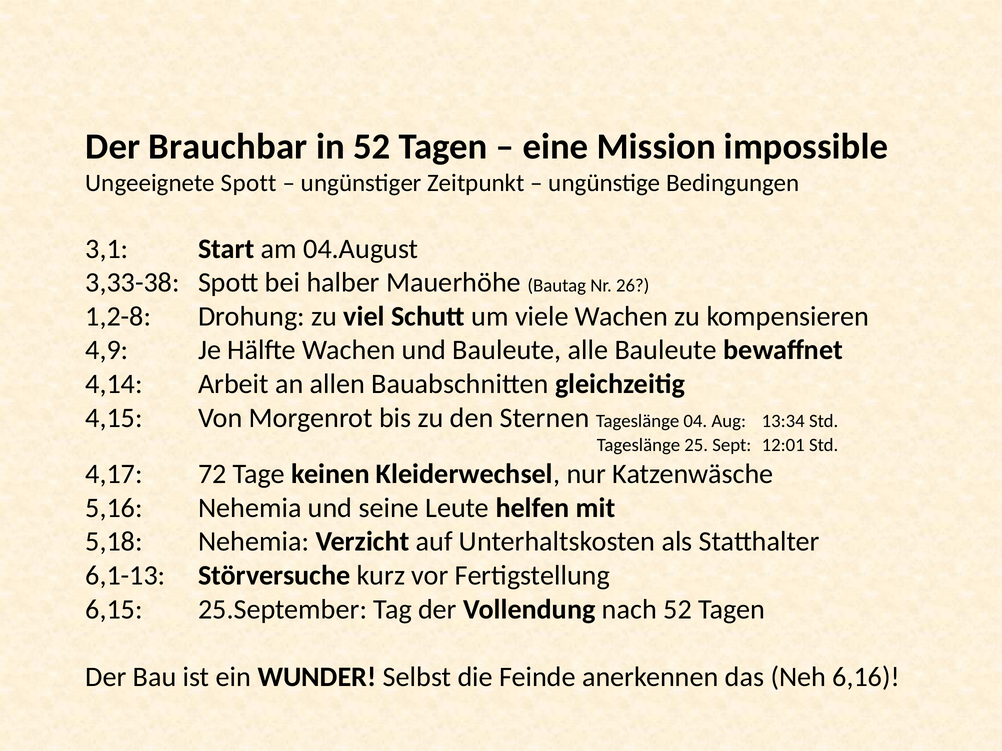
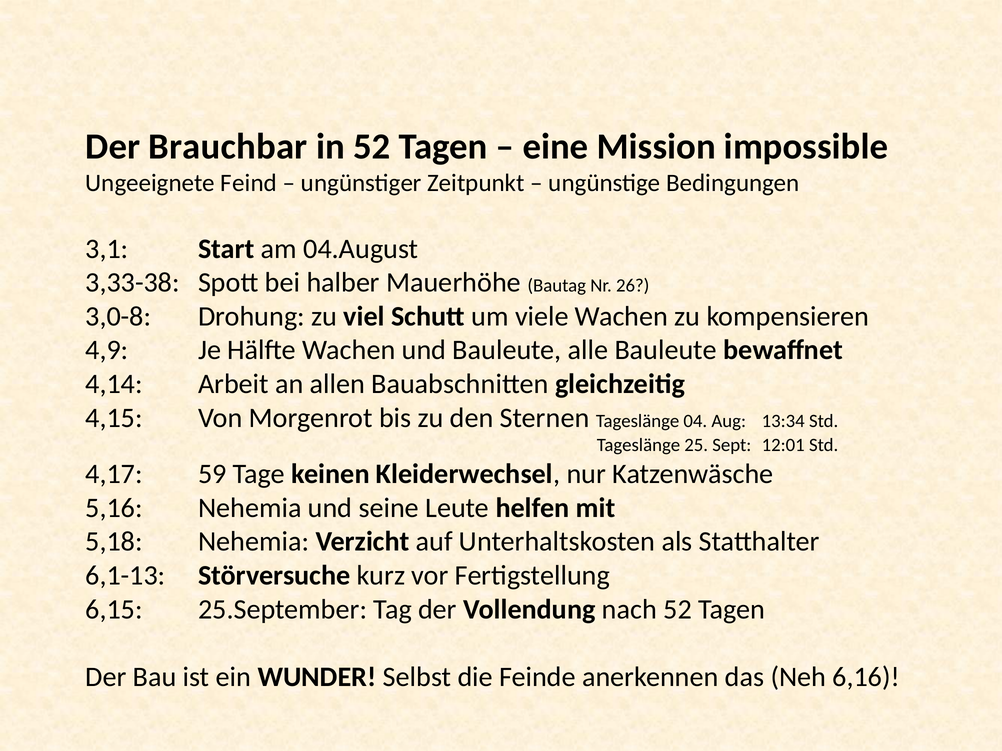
Ungeeignete Spott: Spott -> Feind (249, 183)
1,2-8: 1,2-8 -> 3,0-8 (118, 317)
72: 72 -> 59 (212, 474)
